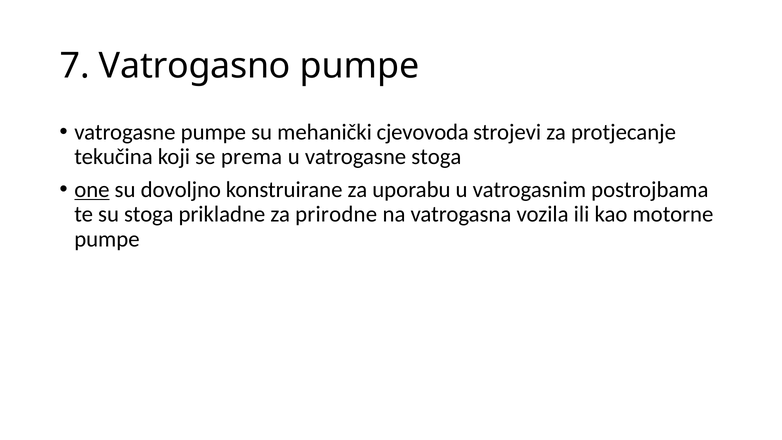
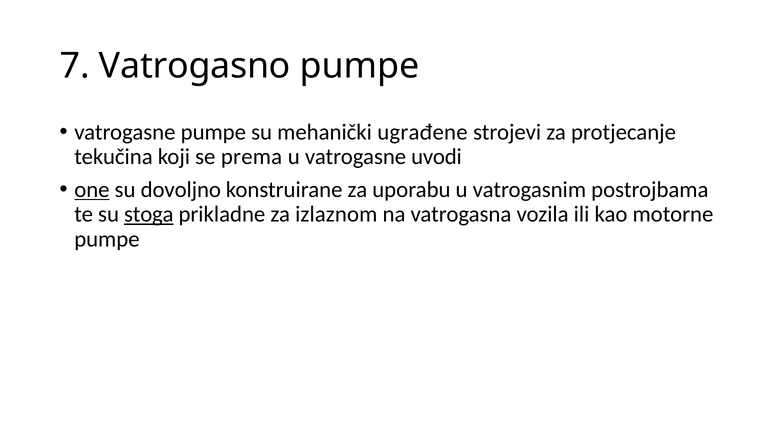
cjevovoda: cjevovoda -> ugrađene (422, 132)
vatrogasne stoga: stoga -> uvodi (436, 157)
stoga underline: none -> present (149, 214)
prirodne: prirodne -> izlaznom (336, 214)
